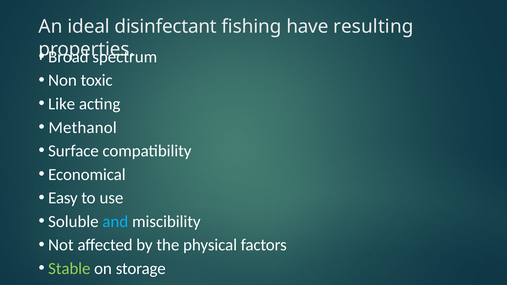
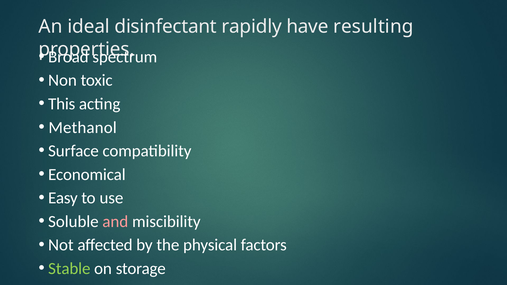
fishing: fishing -> rapidly (252, 27)
Like: Like -> This (62, 104)
and colour: light blue -> pink (115, 222)
